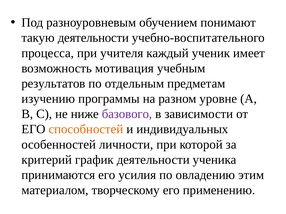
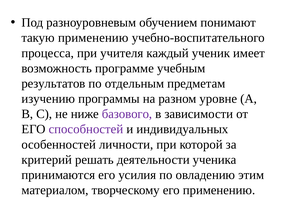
такую деятельности: деятельности -> применению (93, 38)
мотивация: мотивация -> программе (124, 68)
способностей colour: orange -> purple (86, 129)
график: график -> решать (94, 160)
